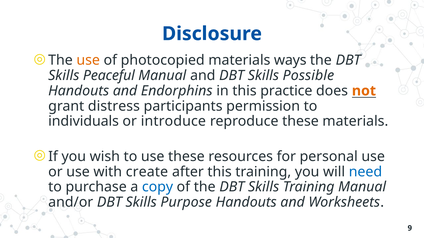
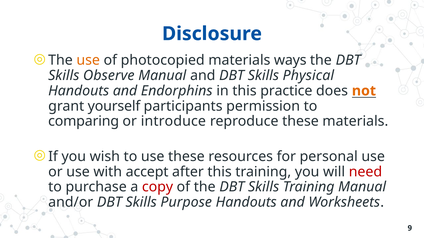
Peaceful: Peaceful -> Observe (109, 76)
Possible: Possible -> Physical (308, 76)
distress: distress -> yourself (114, 106)
individuals: individuals -> comparing (84, 122)
create: create -> accept (147, 172)
need colour: blue -> red (365, 172)
copy colour: blue -> red (158, 187)
